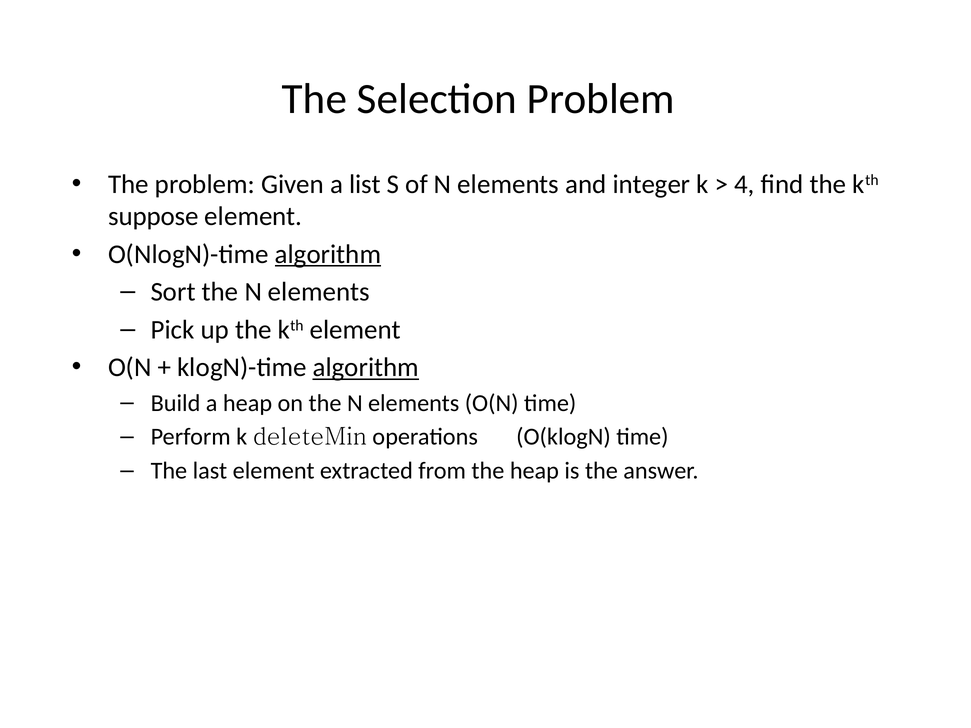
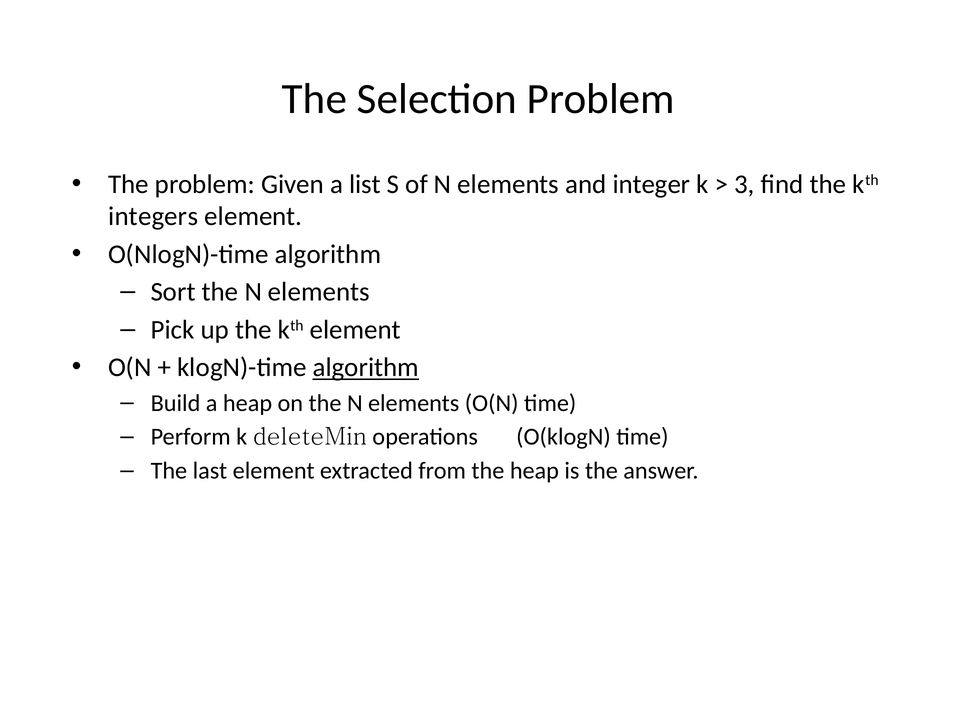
4: 4 -> 3 (745, 184)
suppose: suppose -> integers (153, 217)
algorithm underline: present -> none (328, 254)
